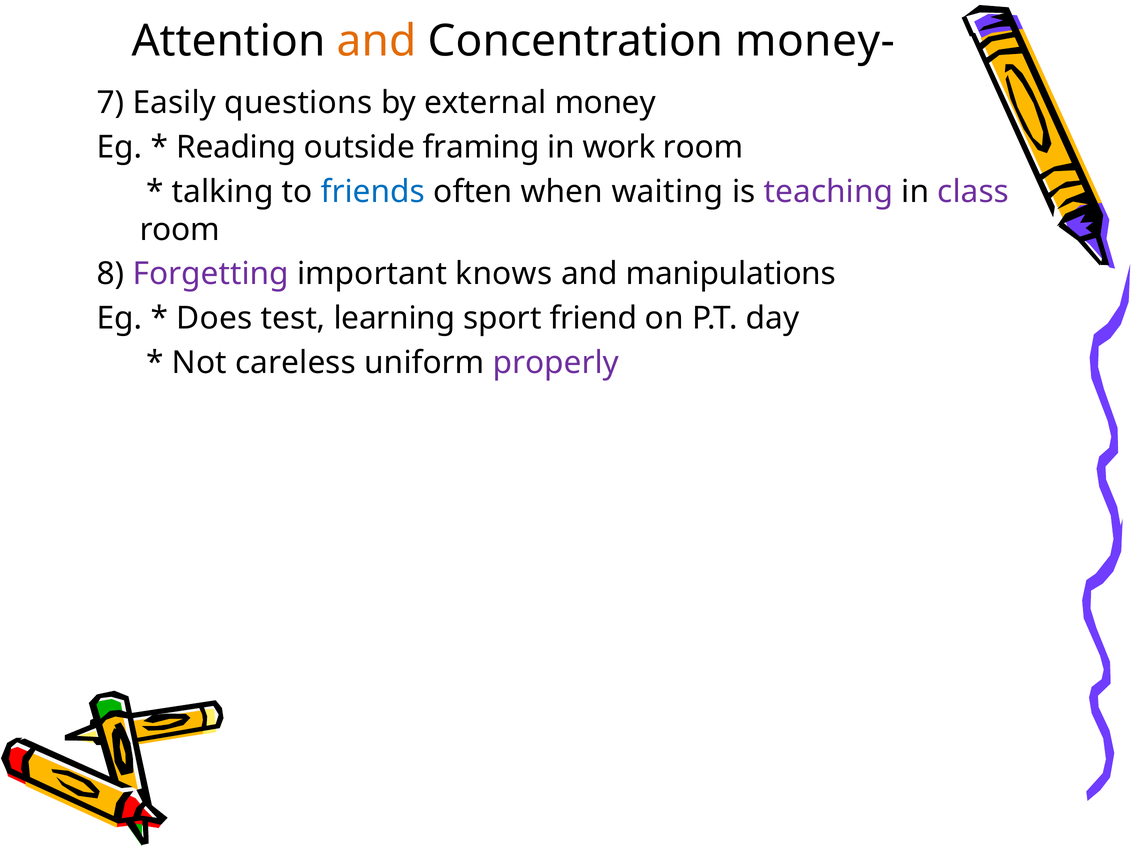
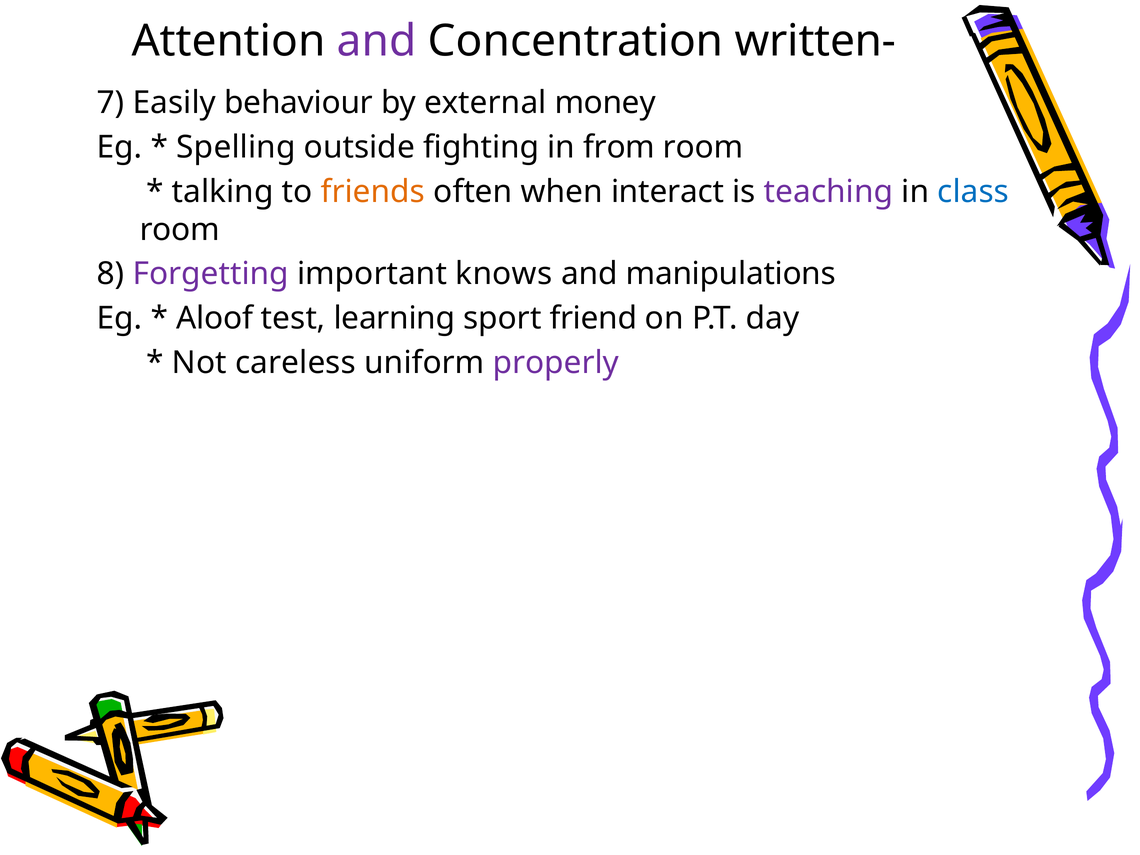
and colour: orange -> purple (377, 41)
money-: money- -> written- (816, 41)
questions: questions -> behaviour (299, 103)
Reading: Reading -> Spelling (236, 147)
framing: framing -> fighting (481, 147)
work: work -> from (619, 147)
friends colour: blue -> orange (373, 192)
waiting: waiting -> interact (668, 192)
class colour: purple -> blue (973, 192)
Does: Does -> Aloof (215, 318)
